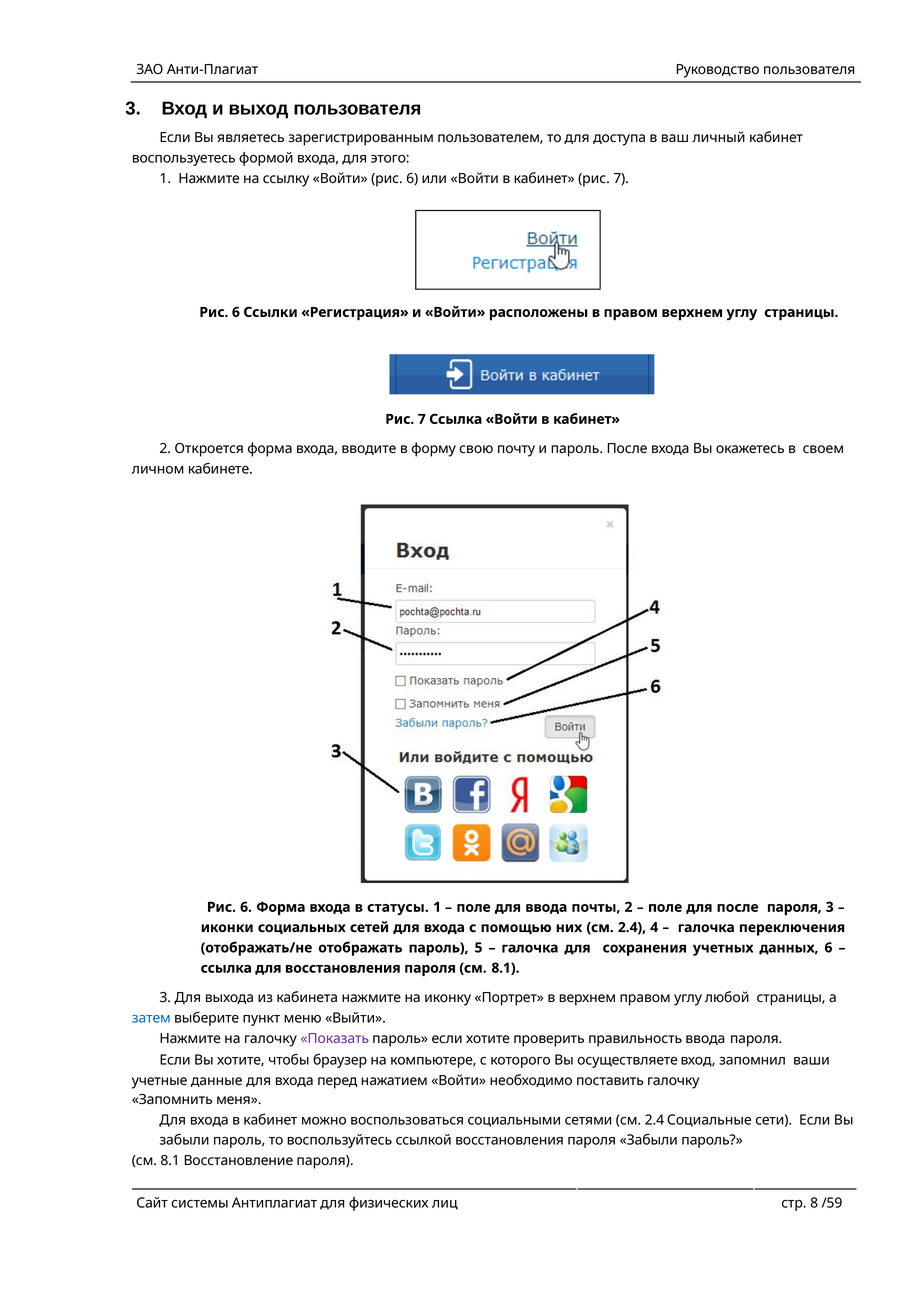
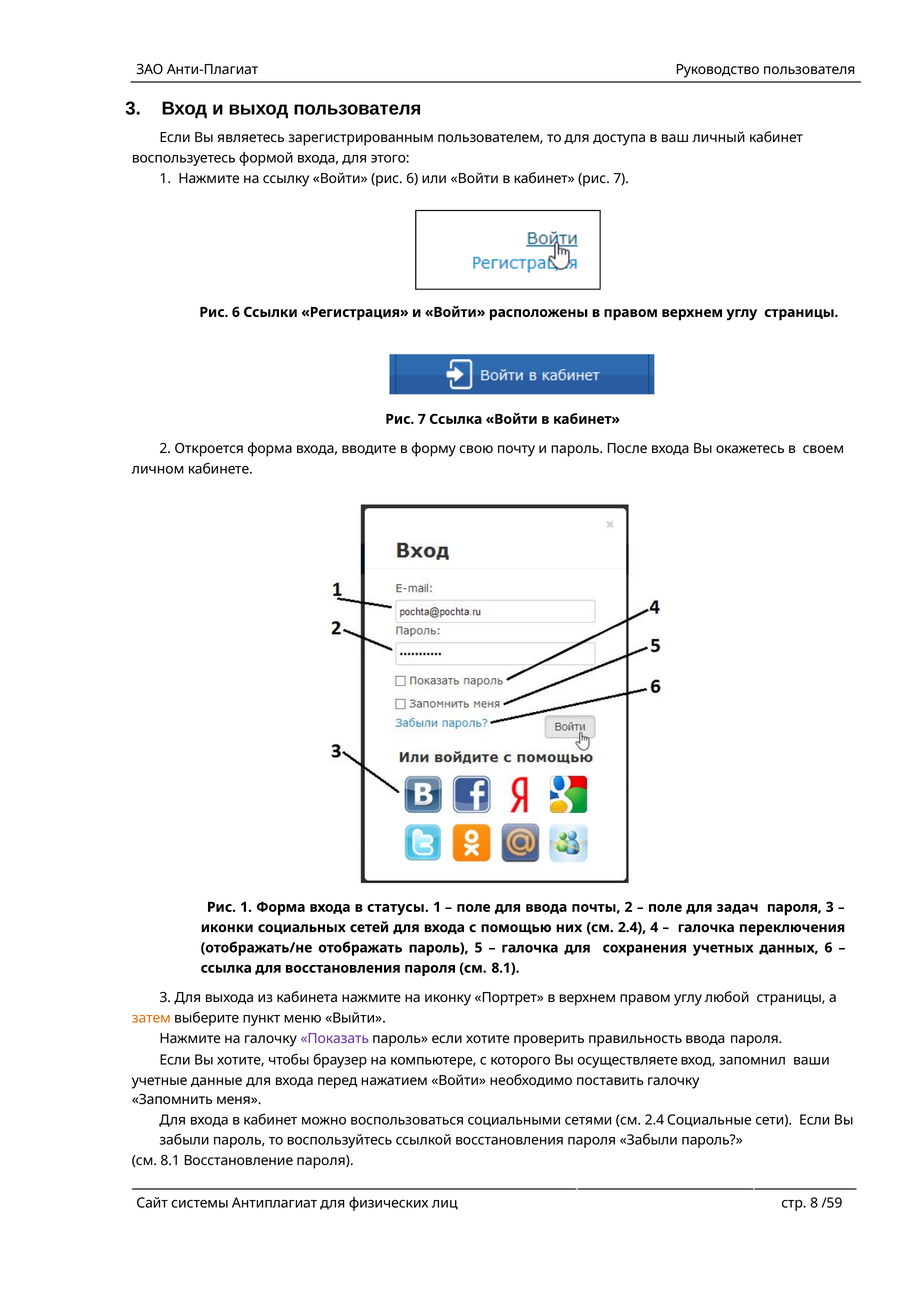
6: 6 -> 1 (246, 907)
для после: после -> задач (738, 907)
затем colour: blue -> orange (151, 1018)
